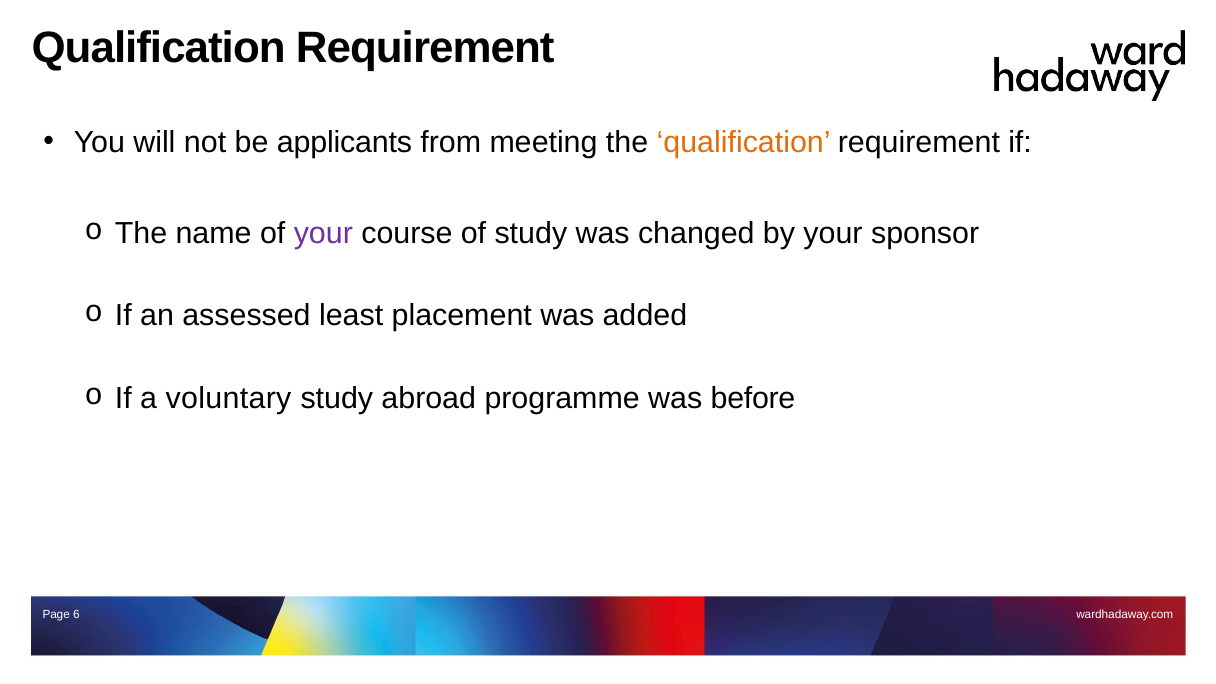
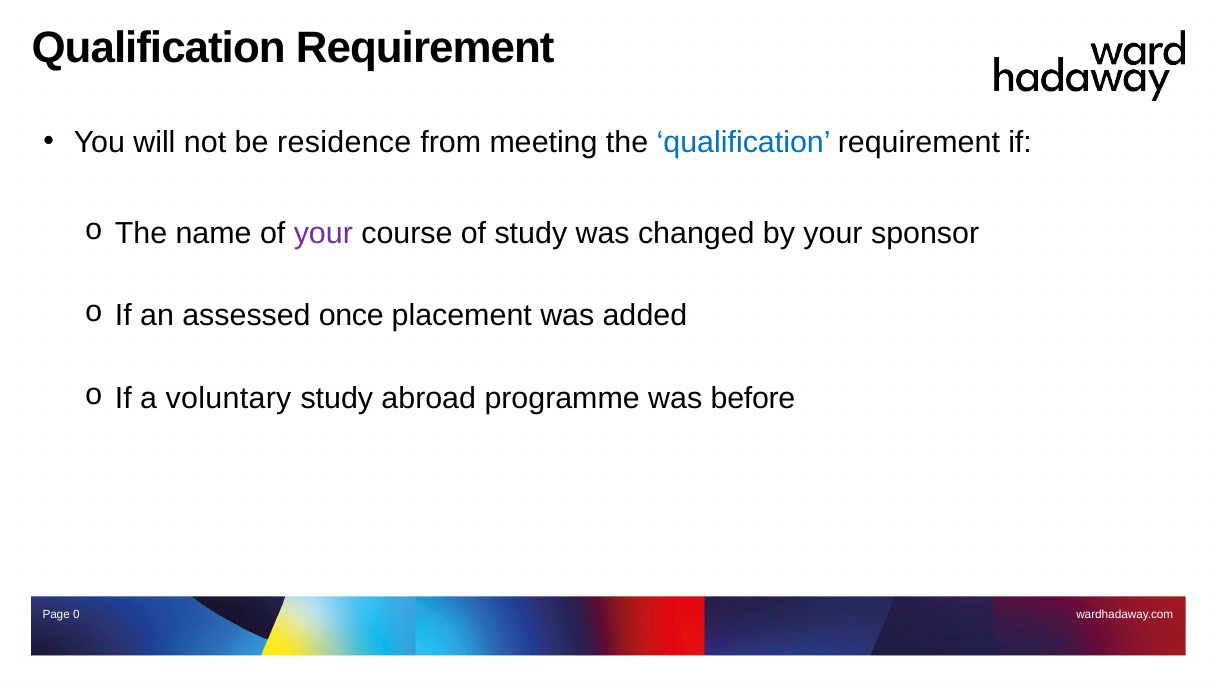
applicants: applicants -> residence (344, 142)
qualification colour: orange -> blue (744, 142)
least: least -> once (351, 316)
6: 6 -> 0 (76, 614)
